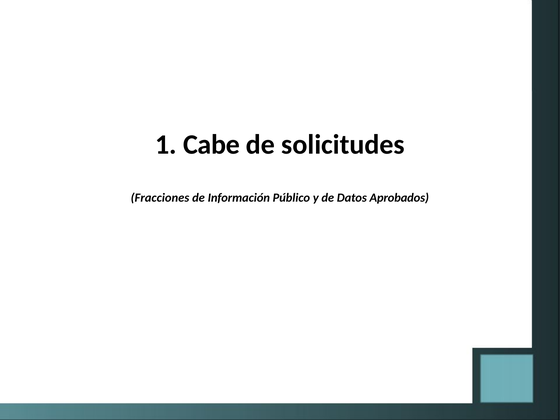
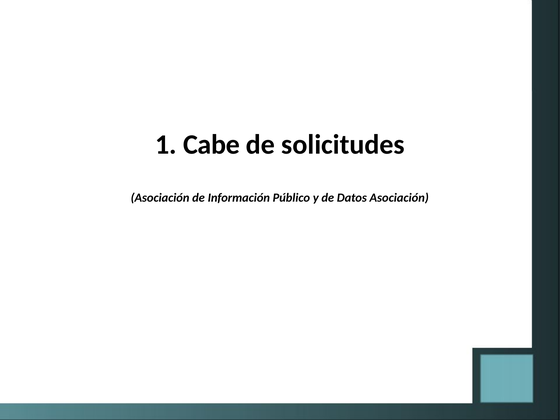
Fracciones: Fracciones -> Asociación (160, 198)
Datos Aprobados: Aprobados -> Asociación (399, 198)
